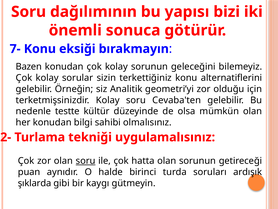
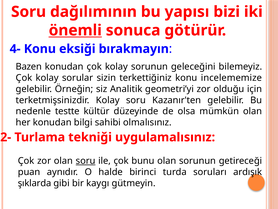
önemli underline: none -> present (75, 30)
7-: 7- -> 4- (15, 49)
alternatiflerini: alternatiflerini -> incelememize (231, 78)
Cevaba'ten: Cevaba'ten -> Kazanır'ten (177, 100)
hatta: hatta -> bunu (143, 160)
